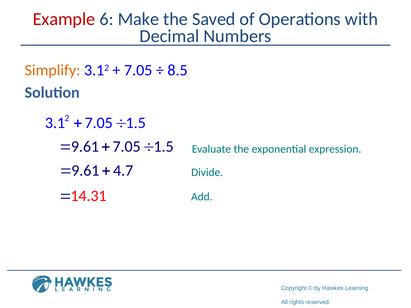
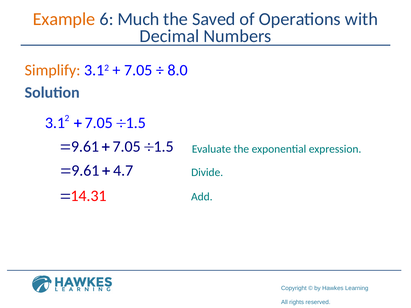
Example colour: red -> orange (64, 19)
Make: Make -> Much (139, 19)
8.5: 8.5 -> 8.0 (178, 70)
